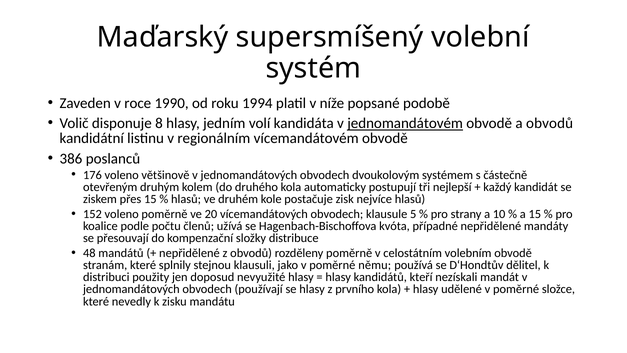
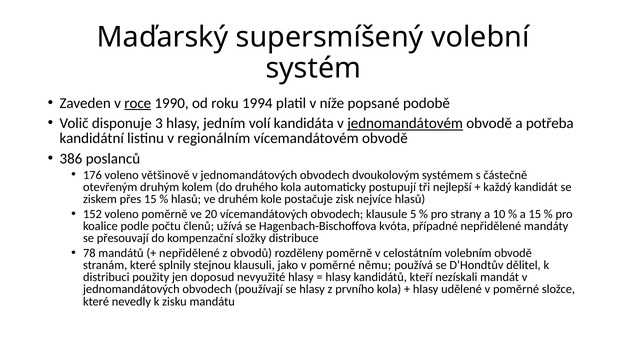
roce underline: none -> present (138, 103)
8: 8 -> 3 (159, 123)
a obvodů: obvodů -> potřeba (550, 123)
48: 48 -> 78 (89, 253)
